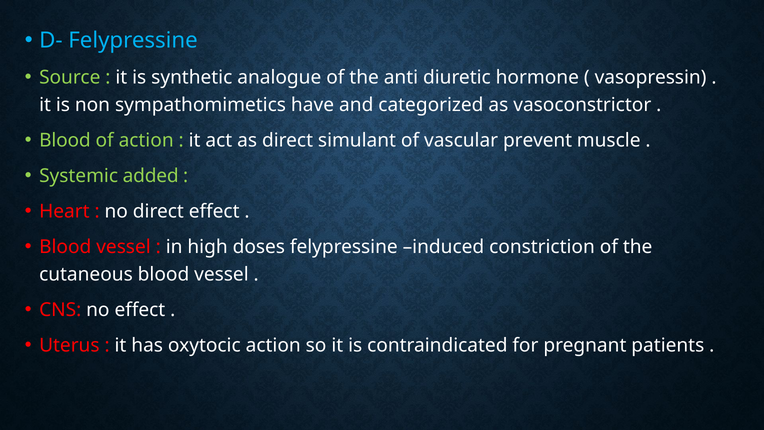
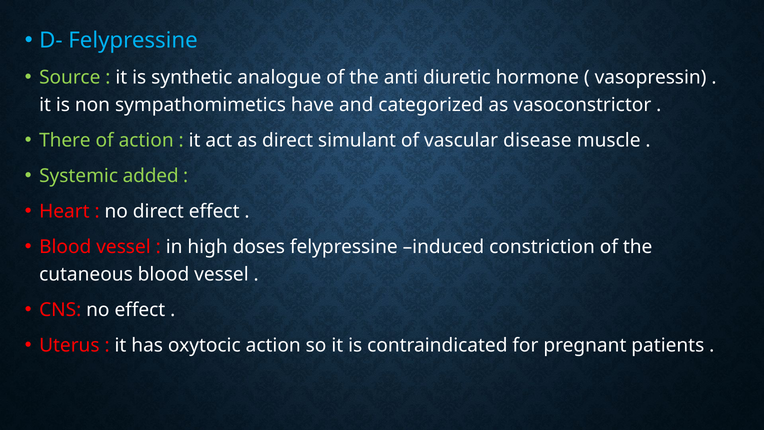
Blood: Blood -> There (65, 141)
prevent: prevent -> disease (537, 141)
